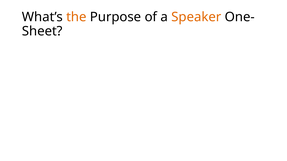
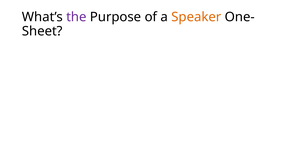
the colour: orange -> purple (76, 17)
